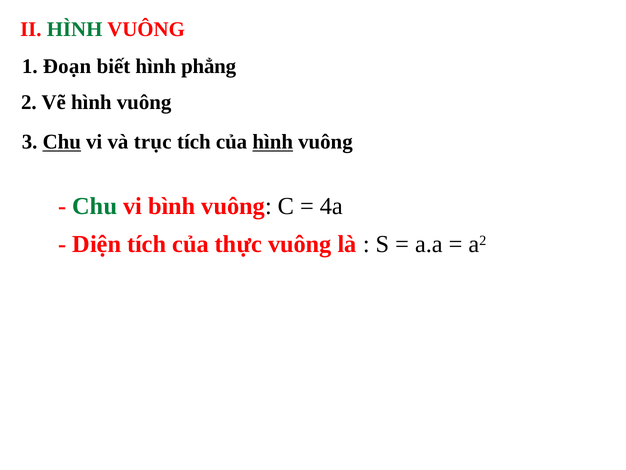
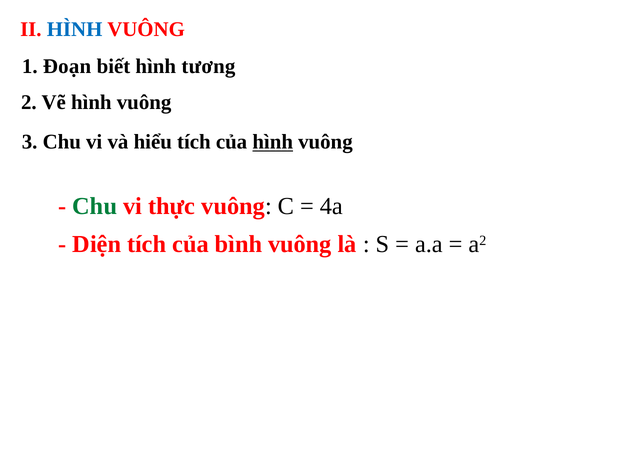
HÌNH colour: green -> blue (75, 30)
phẳng: phẳng -> tương (208, 66)
Chu underline: present -> none (62, 142)
trục: trục -> hiểu (153, 142)
bình: bình -> thực (172, 206)
thực: thực -> bình (238, 244)
